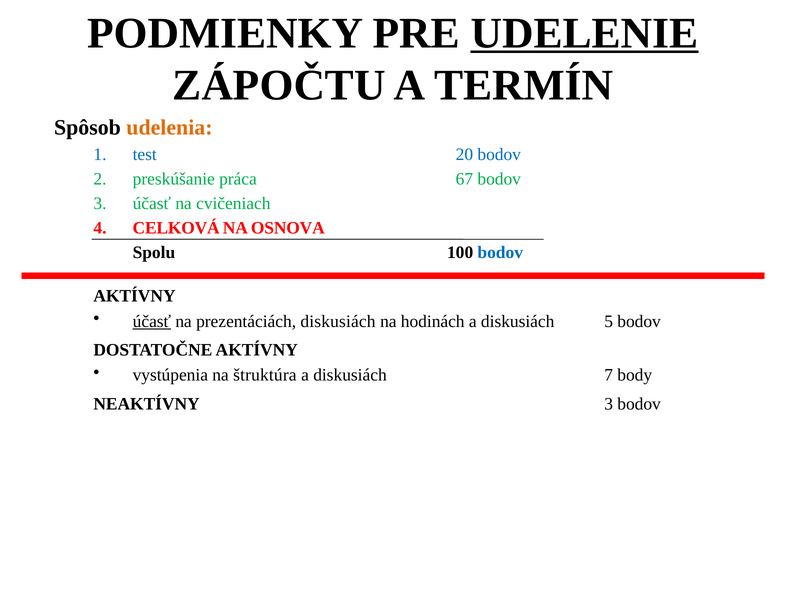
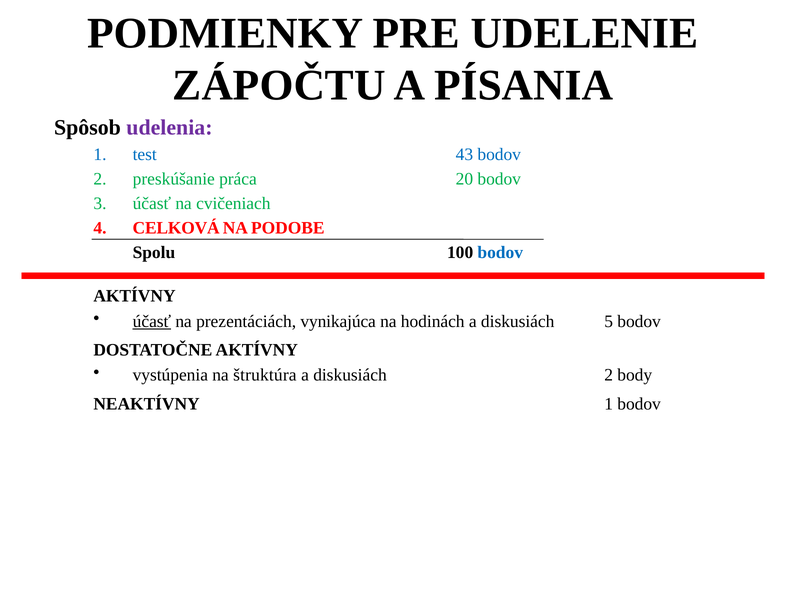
UDELENIE underline: present -> none (585, 33)
TERMÍN: TERMÍN -> PÍSANIA (524, 85)
udelenia colour: orange -> purple (169, 128)
20: 20 -> 43 (464, 154)
67: 67 -> 20 (464, 179)
OSNOVA: OSNOVA -> PODOBE (288, 228)
prezentáciách diskusiách: diskusiách -> vynikajúca (338, 321)
diskusiách 7: 7 -> 2 (609, 375)
NEAKTÍVNY 3: 3 -> 1 (609, 403)
